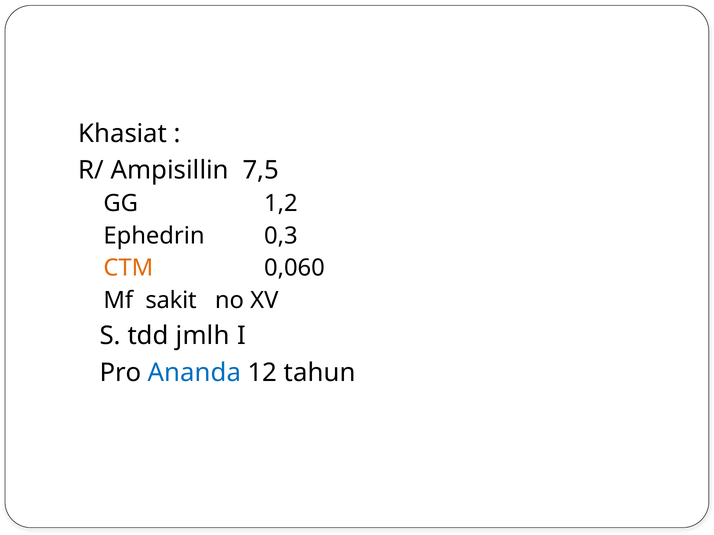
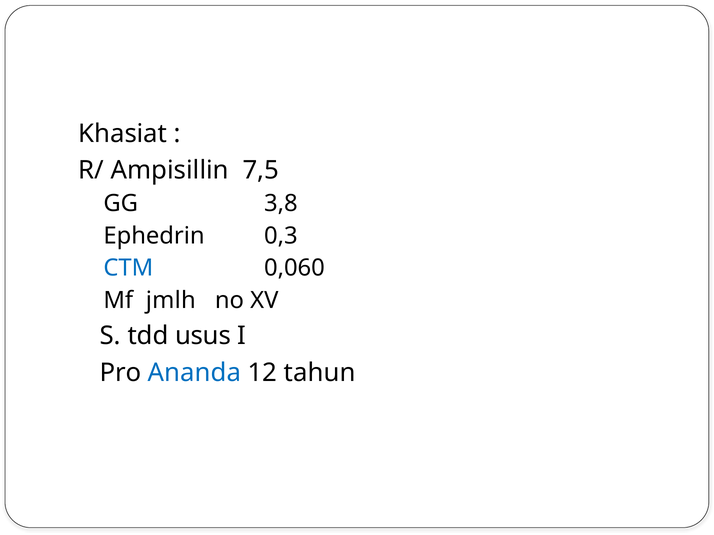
1,2: 1,2 -> 3,8 (281, 204)
CTM colour: orange -> blue (128, 268)
sakit: sakit -> jmlh (171, 301)
jmlh: jmlh -> usus (203, 336)
